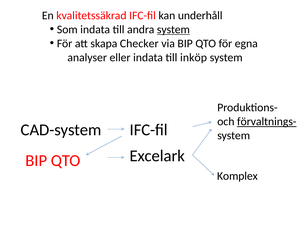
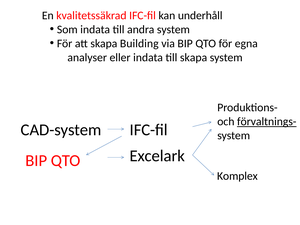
system underline: present -> none (173, 29)
Checker: Checker -> Building (139, 43)
till inköp: inköp -> skapa (194, 57)
